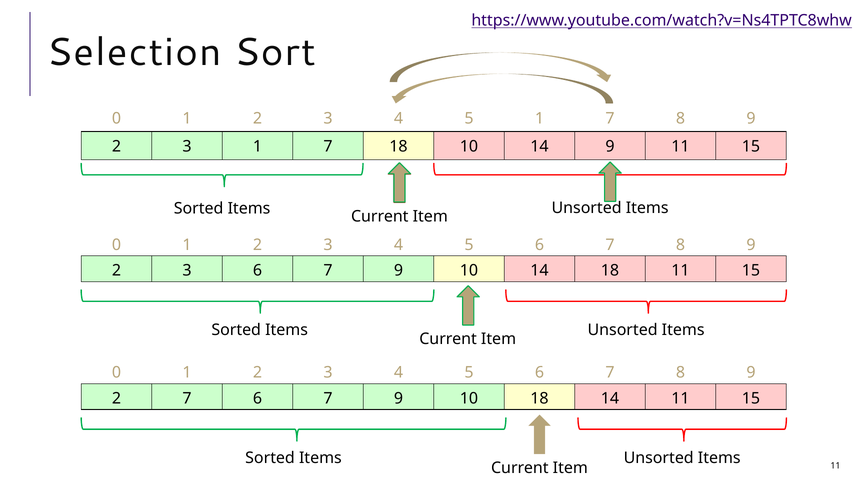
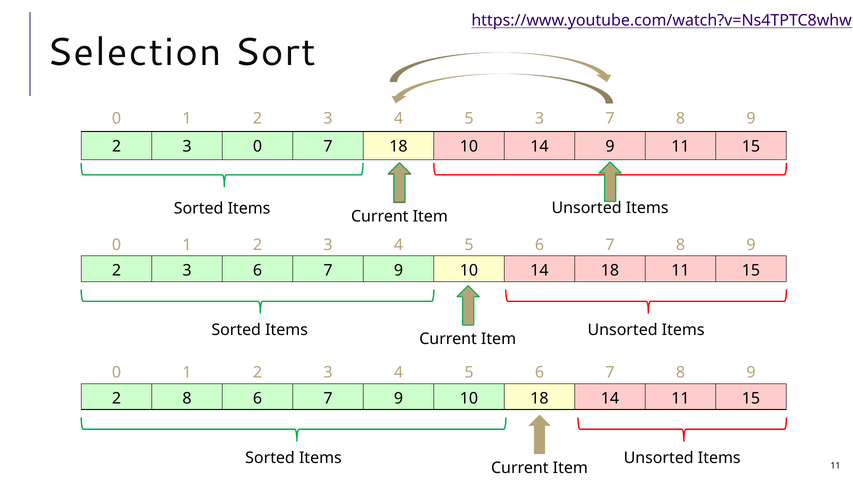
5 1: 1 -> 3 (540, 118)
3 1: 1 -> 0 (258, 146)
2 7: 7 -> 8 (187, 398)
